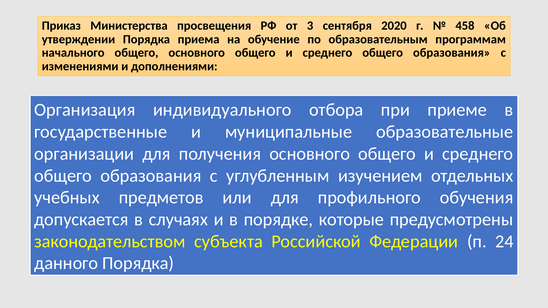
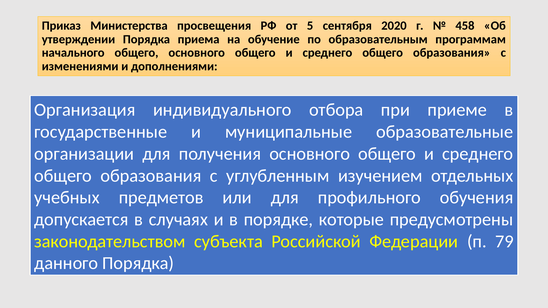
3: 3 -> 5 (310, 26)
24: 24 -> 79 (504, 242)
